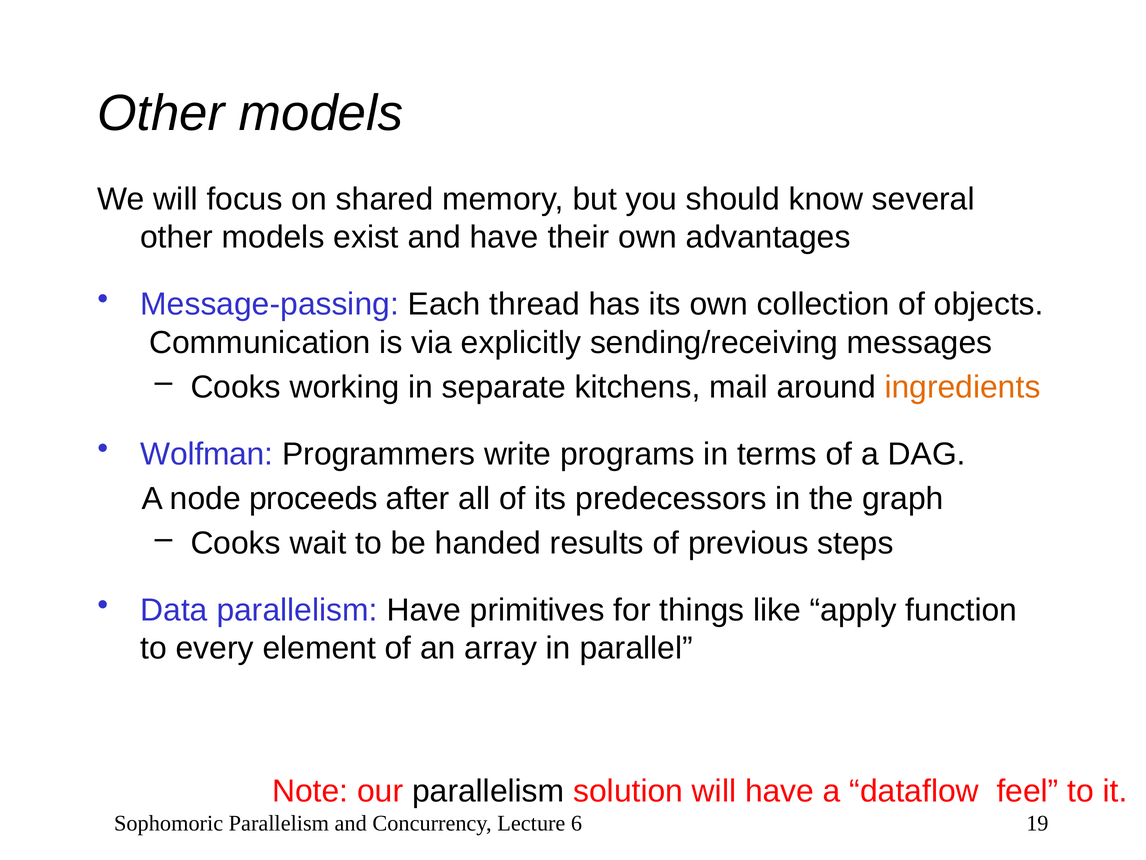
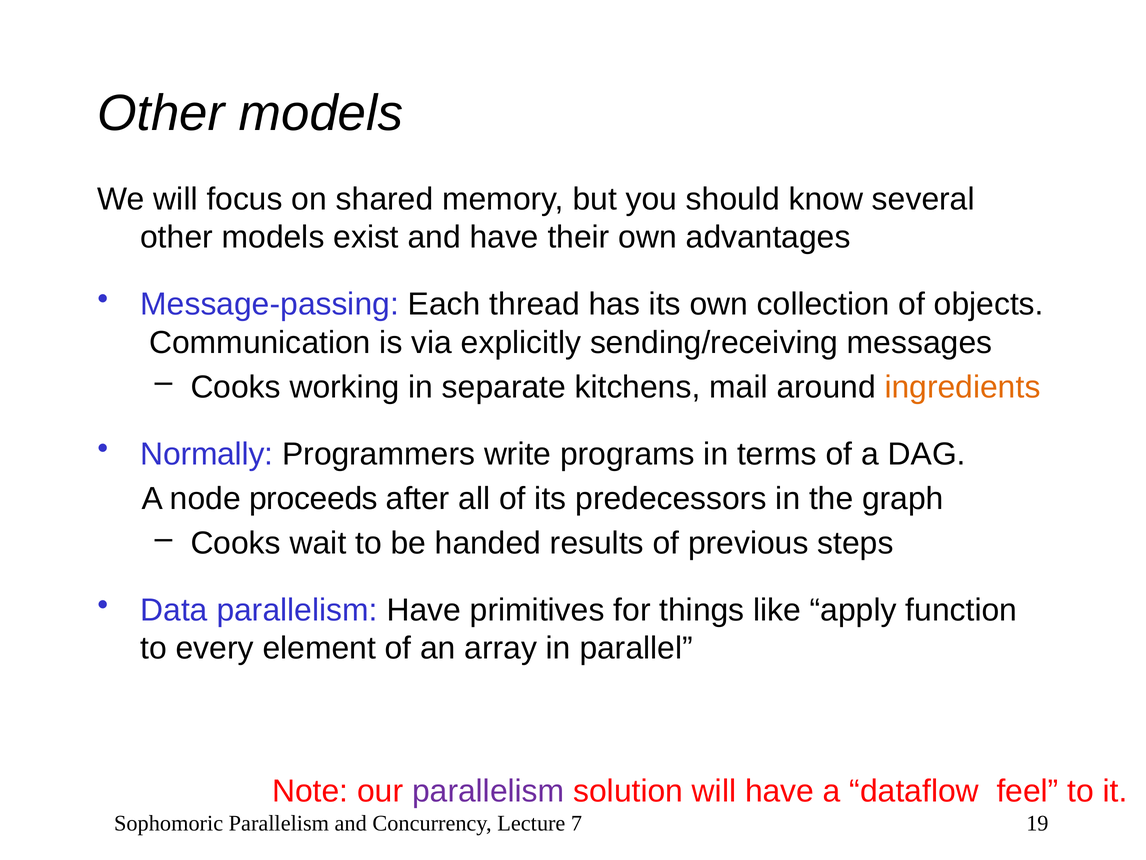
Wolfman: Wolfman -> Normally (207, 454)
parallelism colour: black -> purple (488, 791)
6: 6 -> 7 (577, 823)
